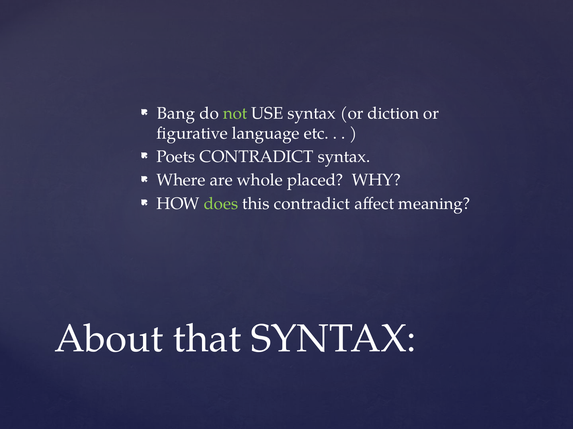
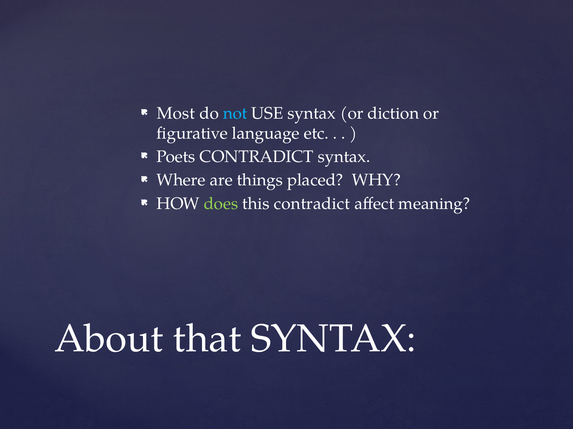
Bang: Bang -> Most (176, 114)
not colour: light green -> light blue (235, 114)
whole: whole -> things (260, 180)
